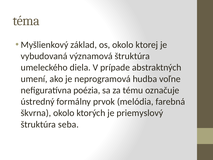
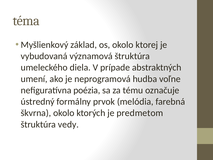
priemyslový: priemyslový -> predmetom (140, 113)
seba: seba -> vedy (68, 124)
